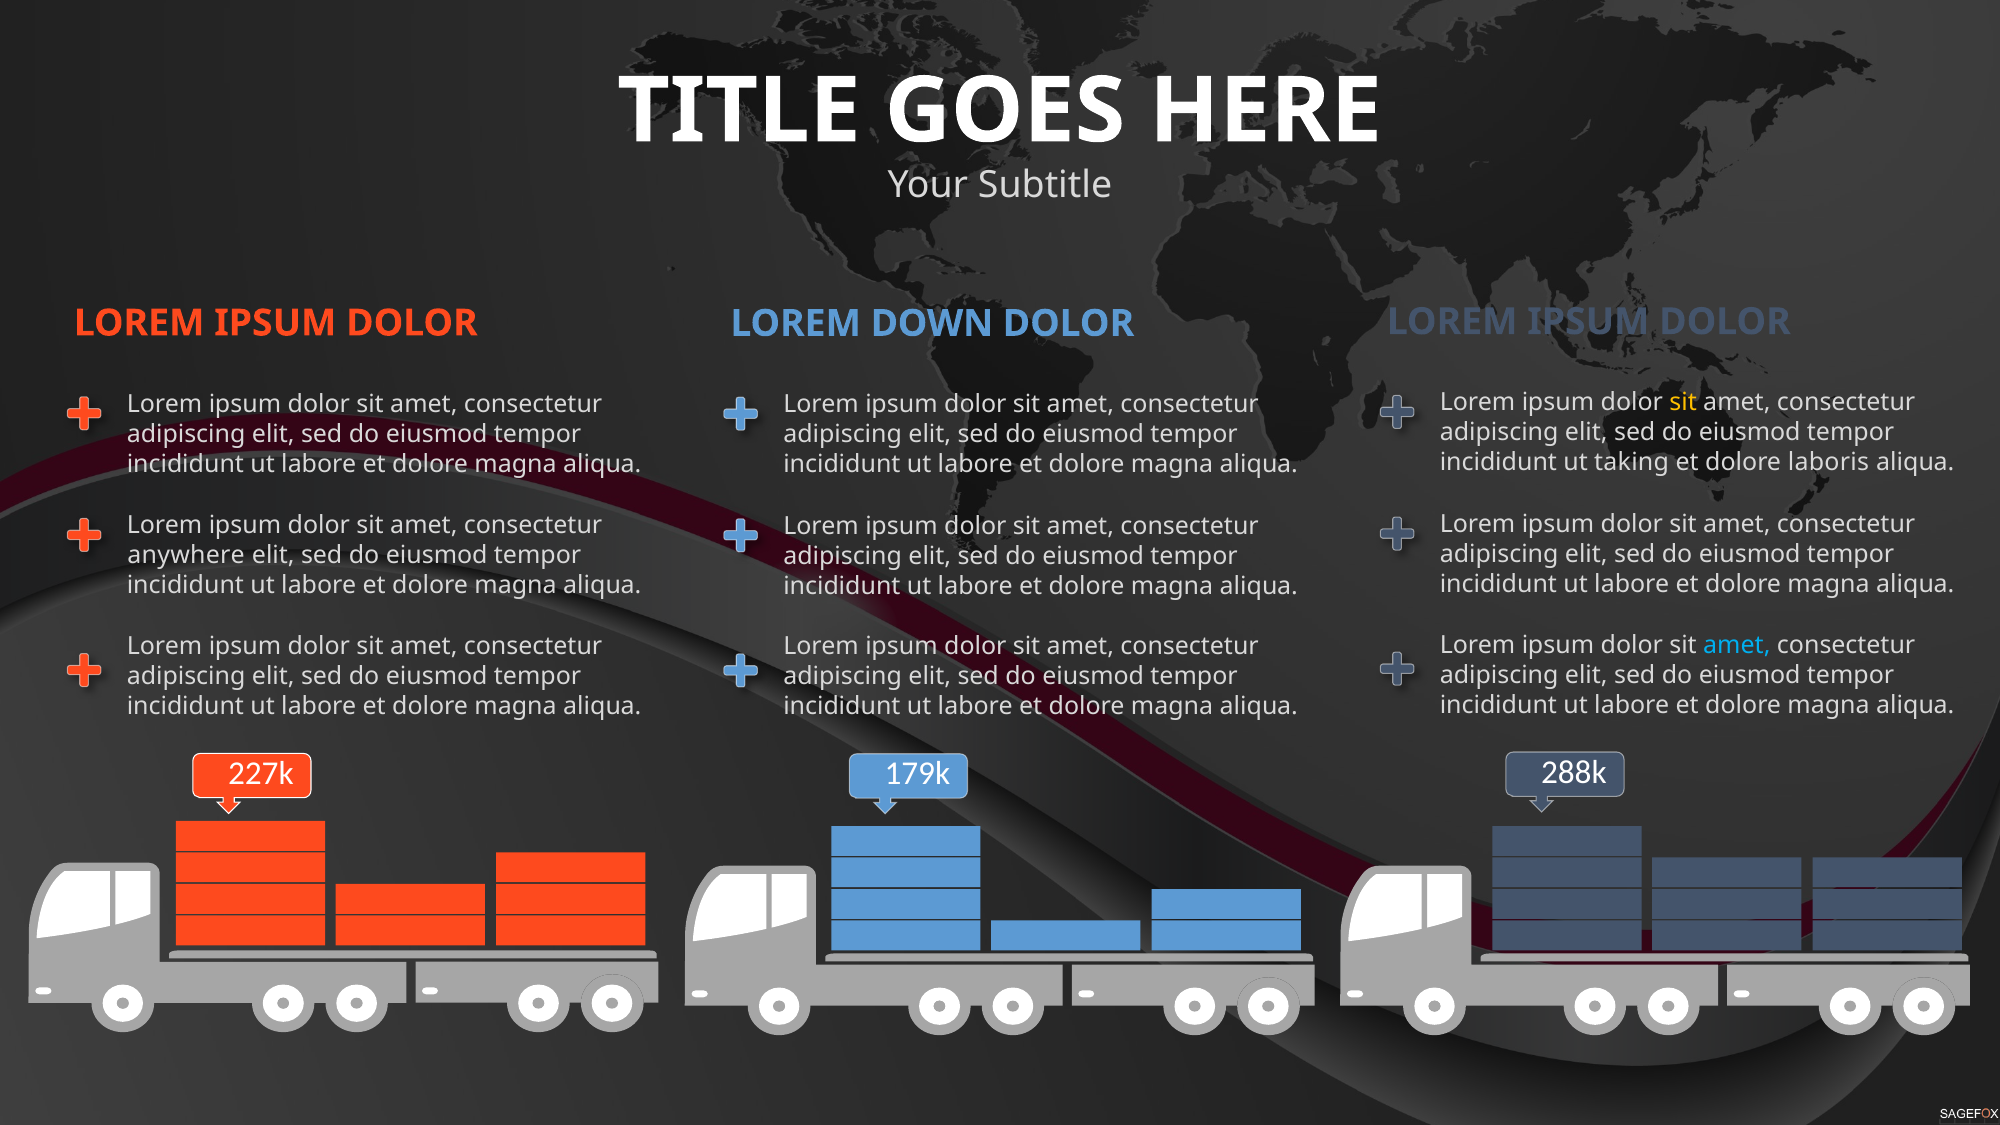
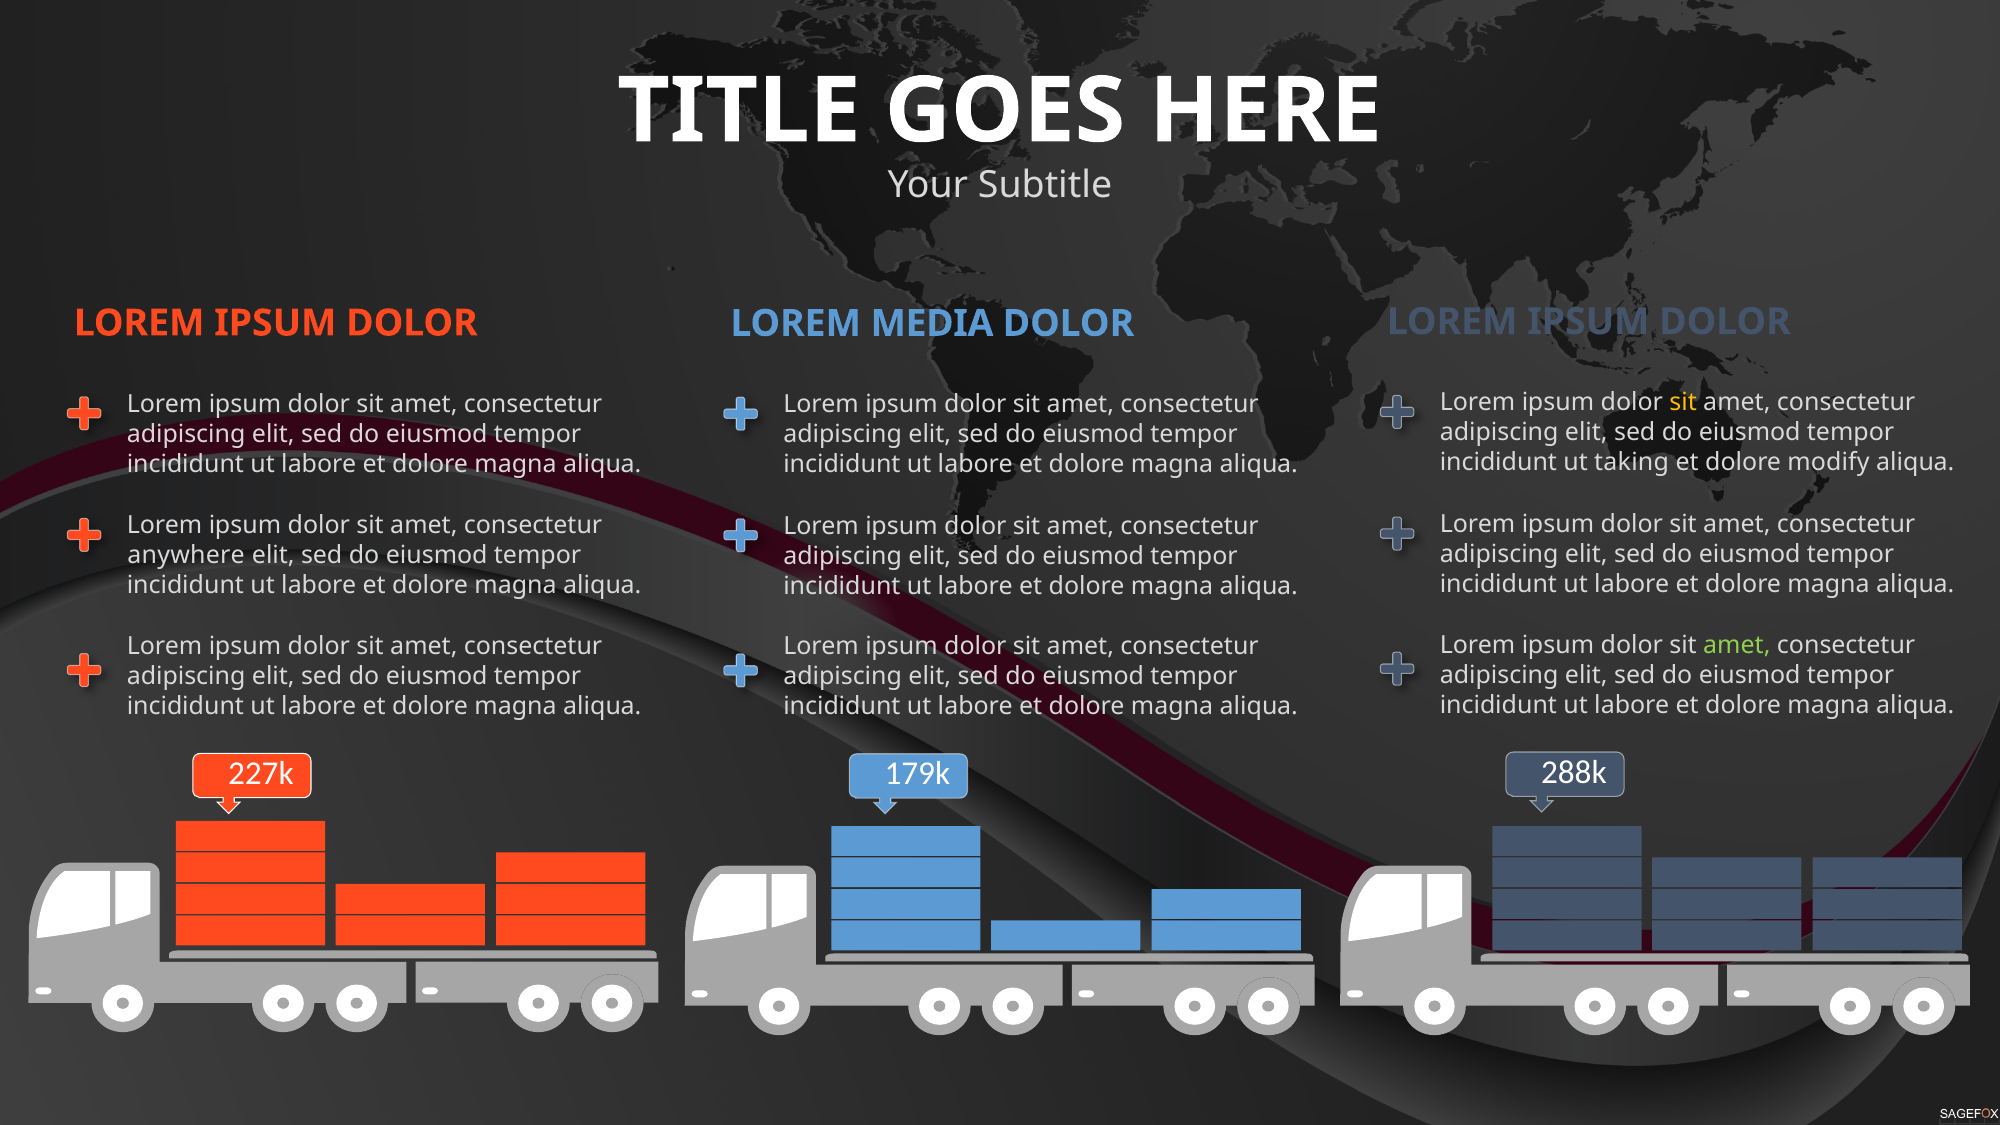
DOWN: DOWN -> MEDIA (932, 323)
laboris: laboris -> modify (1829, 463)
amet colour: light blue -> light green (1737, 645)
